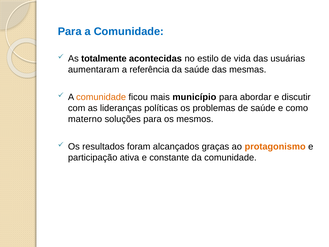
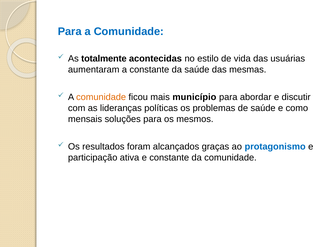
a referência: referência -> constante (149, 70)
materno: materno -> mensais (85, 119)
protagonismo colour: orange -> blue (275, 146)
